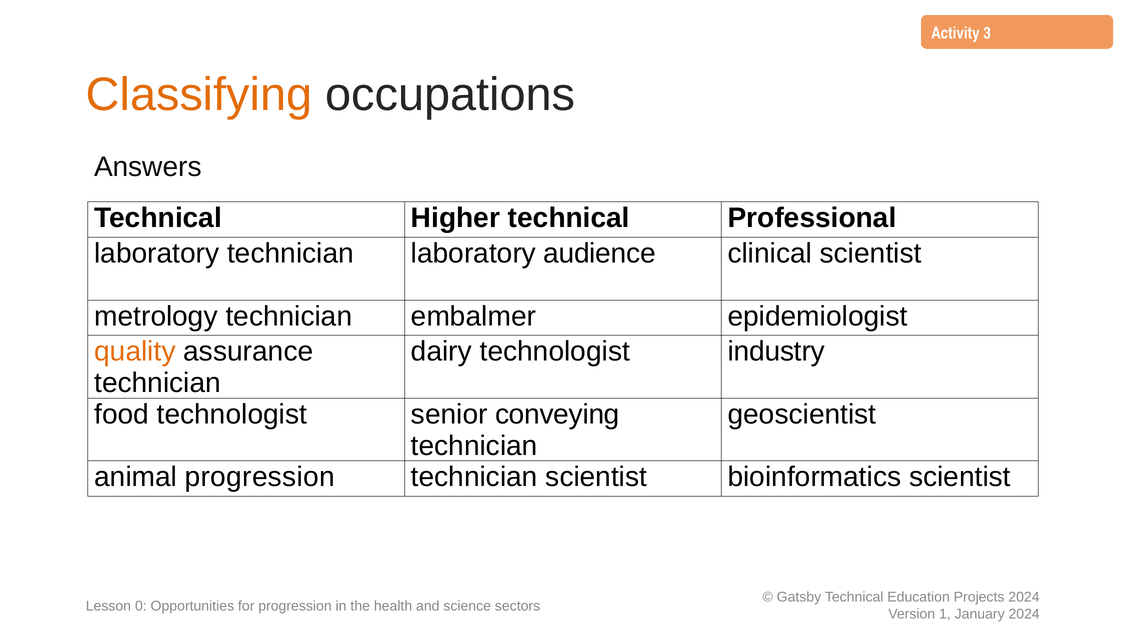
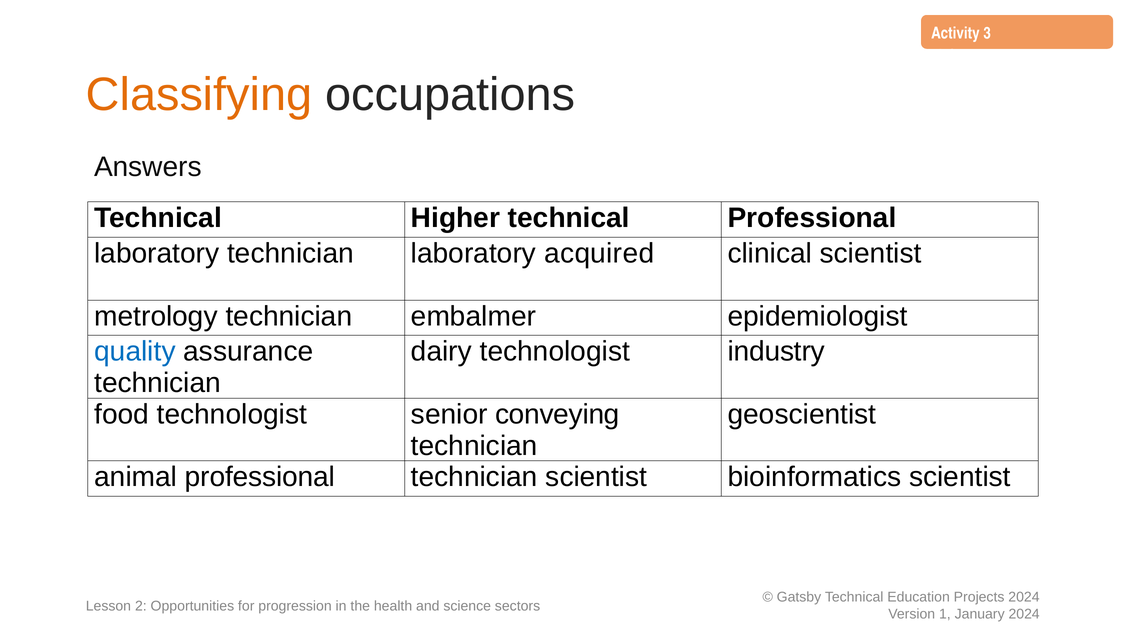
audience: audience -> acquired (599, 253)
quality colour: orange -> blue (135, 351)
animal progression: progression -> professional (260, 477)
0: 0 -> 2 (141, 606)
